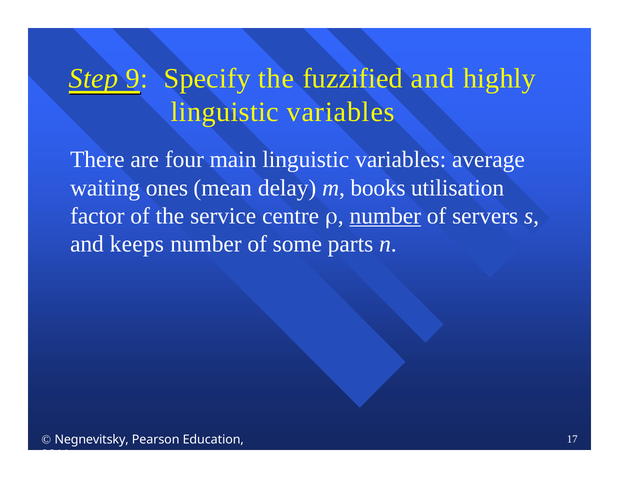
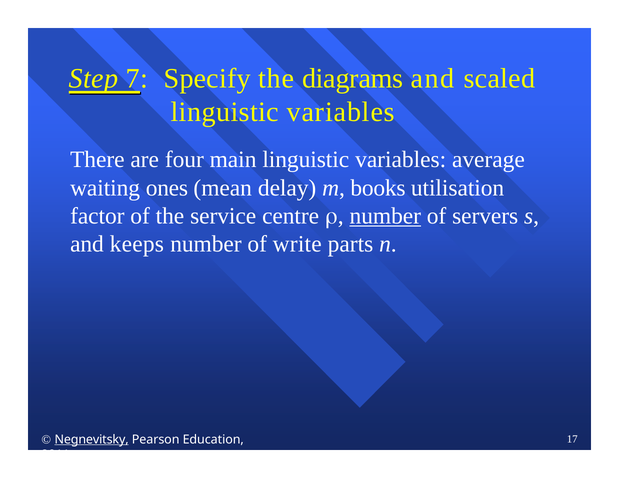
9: 9 -> 7 (137, 78)
fuzzified: fuzzified -> diagrams (353, 78)
highly: highly -> scaled (499, 78)
some: some -> write (297, 244)
Negnevitsky underline: none -> present (92, 440)
